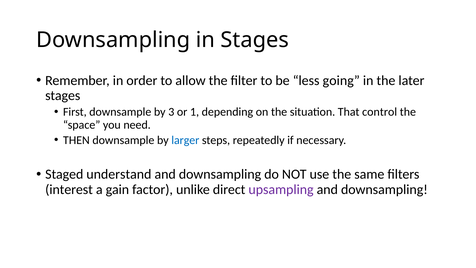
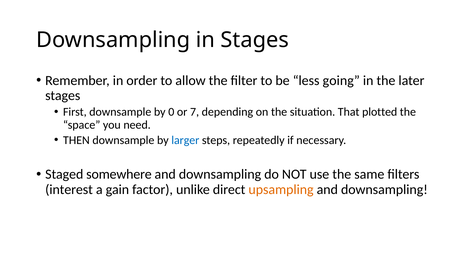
3: 3 -> 0 (171, 112)
1: 1 -> 7 (195, 112)
control: control -> plotted (380, 112)
understand: understand -> somewhere (119, 174)
upsampling colour: purple -> orange (281, 189)
